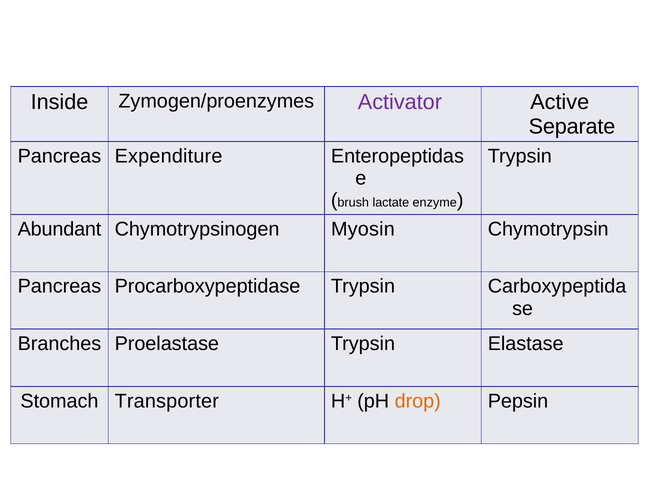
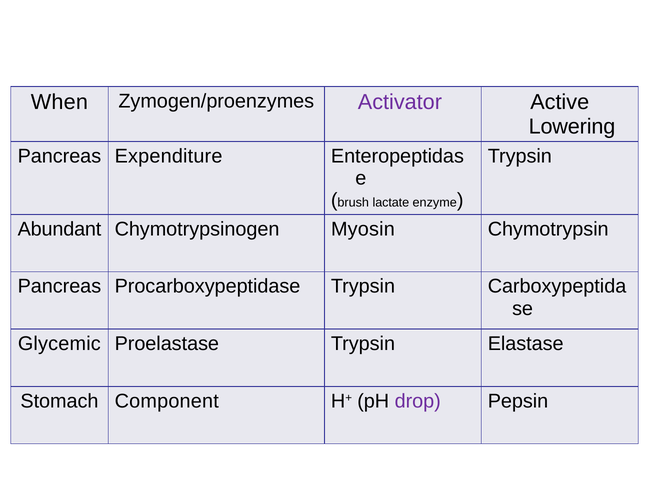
Inside: Inside -> When (59, 102)
Separate: Separate -> Lowering (572, 126)
Branches: Branches -> Glycemic (59, 344)
Transporter: Transporter -> Component (167, 401)
drop colour: orange -> purple (418, 401)
